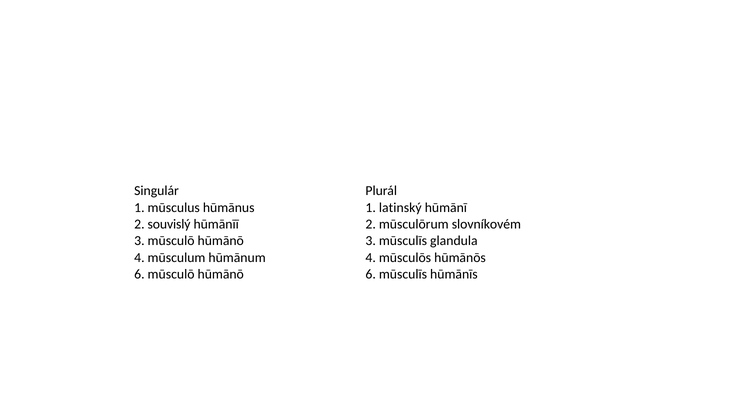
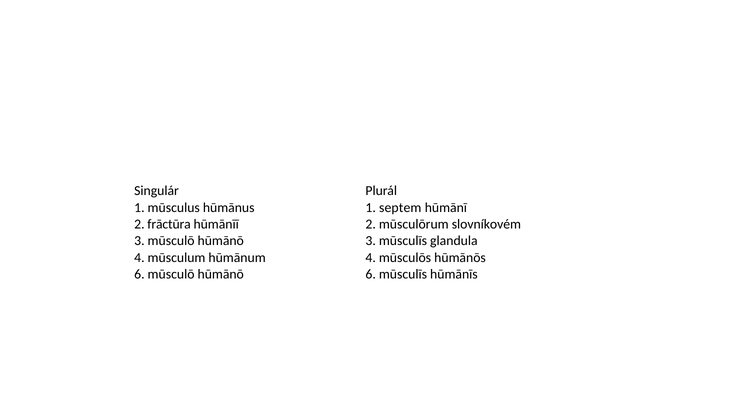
latinský: latinský -> septem (400, 208)
souvislý: souvislý -> frāctūra (169, 224)
